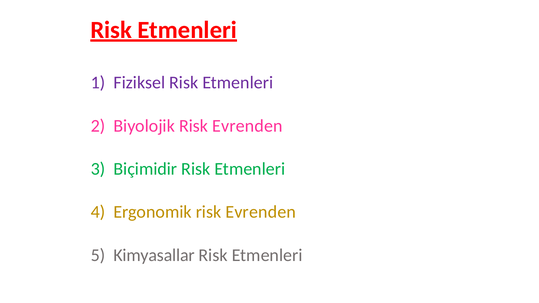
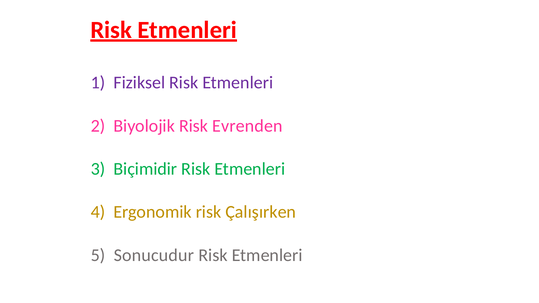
Ergonomik risk Evrenden: Evrenden -> Çalışırken (261, 212)
Kimyasallar: Kimyasallar -> Sonucudur (154, 255)
